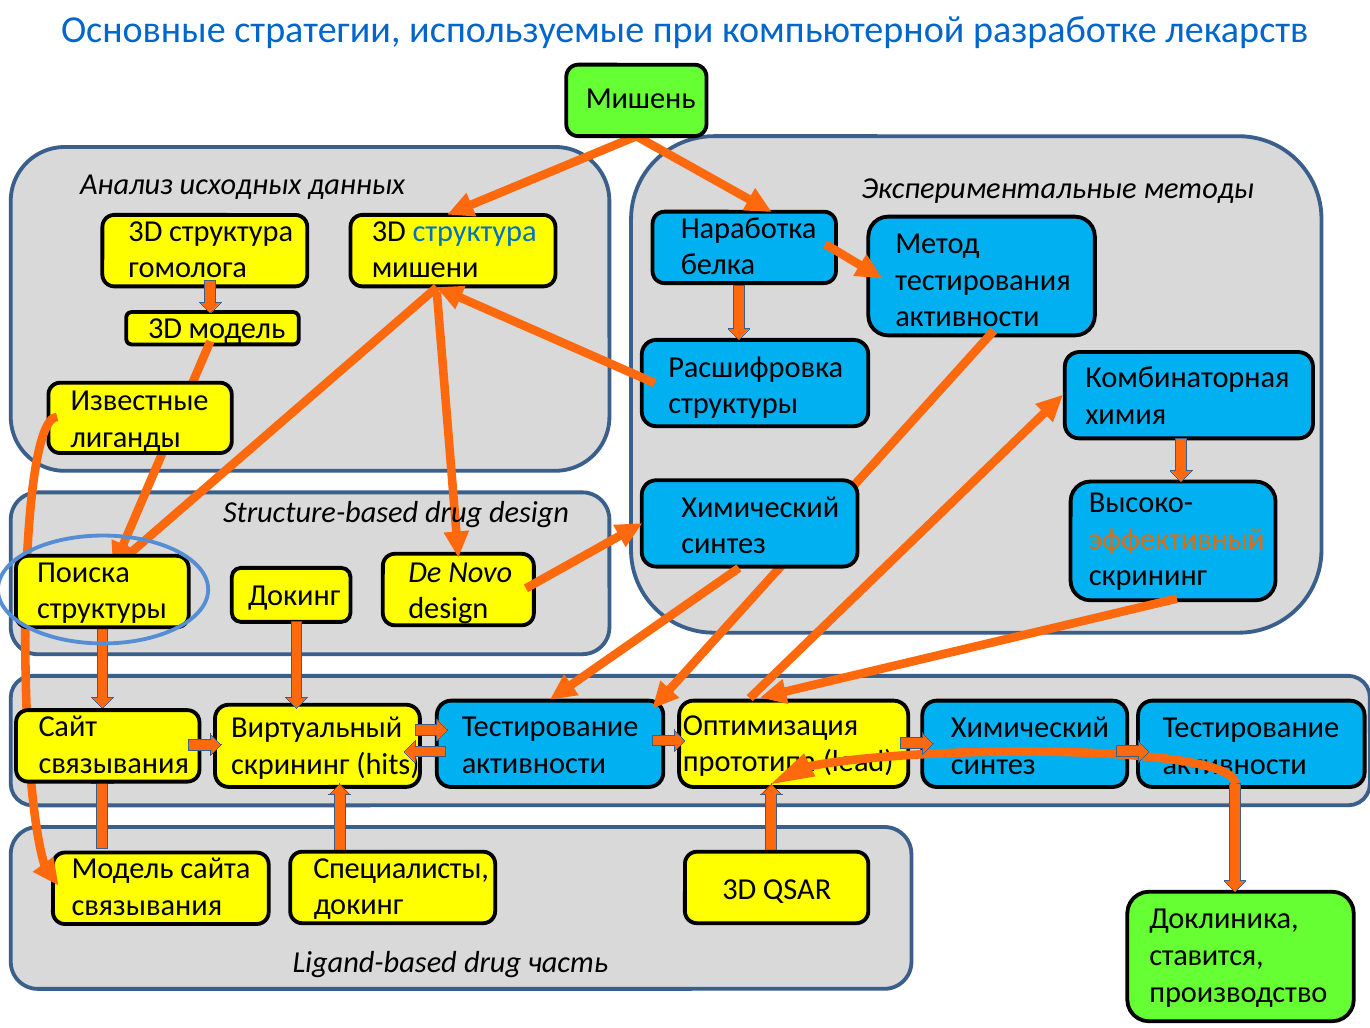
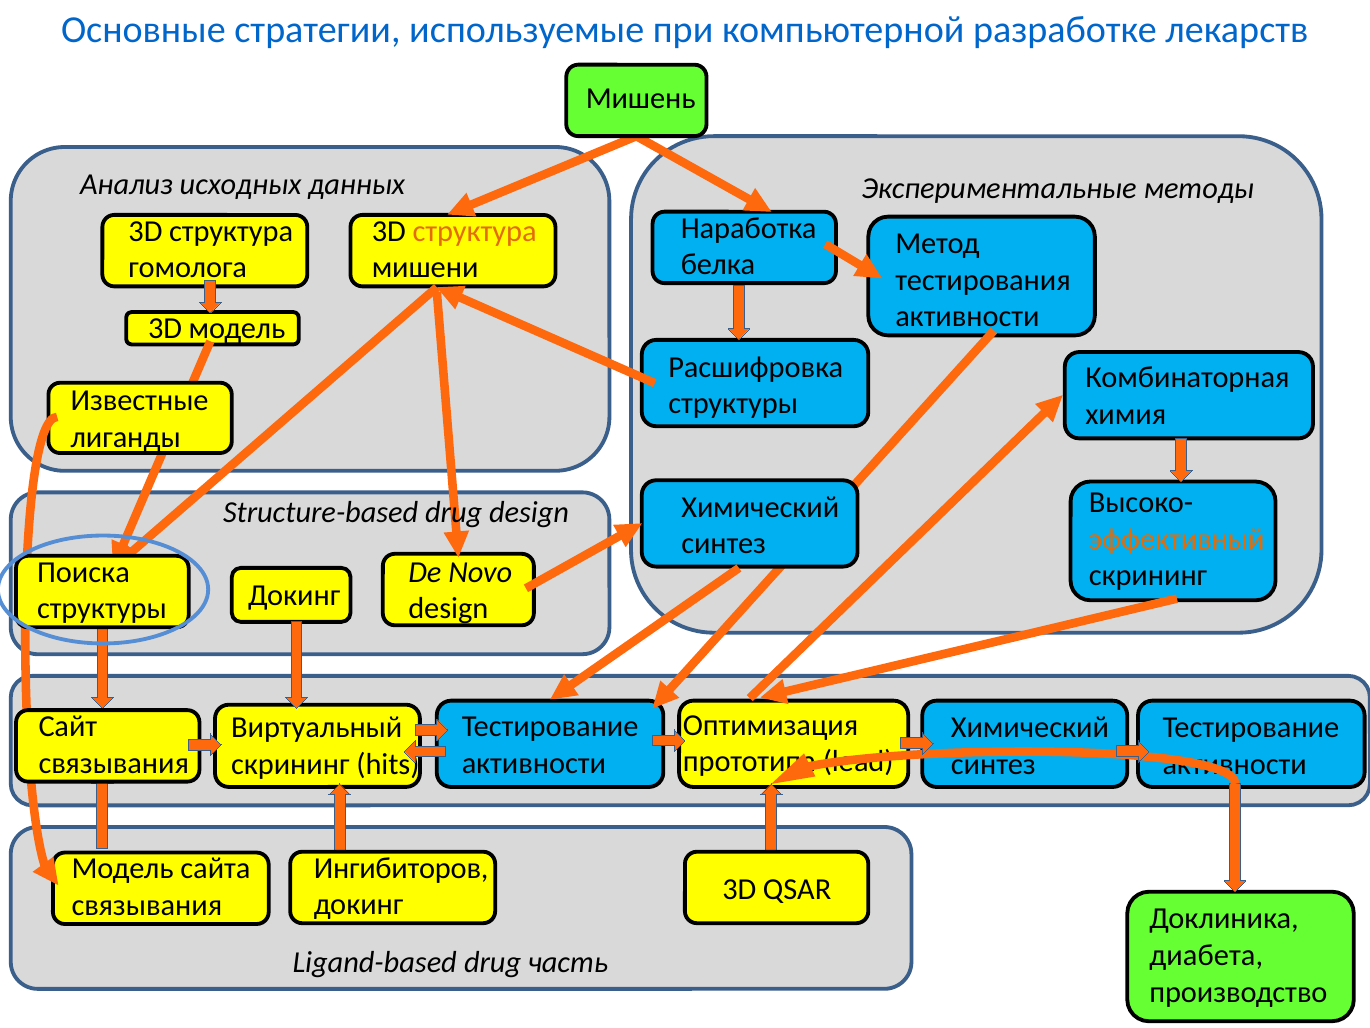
структура colour: blue -> orange (475, 231)
Специалисты: Специалисты -> Ингибиторов (401, 868)
ставится: ставится -> диабета (1206, 955)
